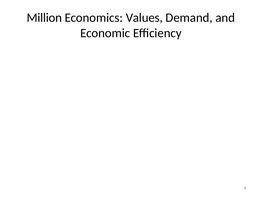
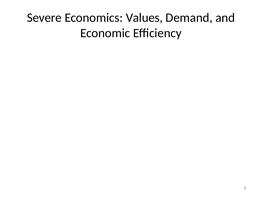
Million: Million -> Severe (44, 18)
